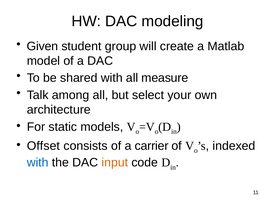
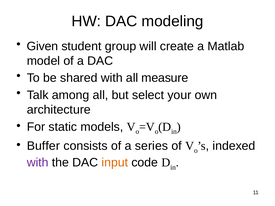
Offset: Offset -> Buffer (43, 146)
carrier: carrier -> series (151, 146)
with colour: blue -> purple (38, 163)
